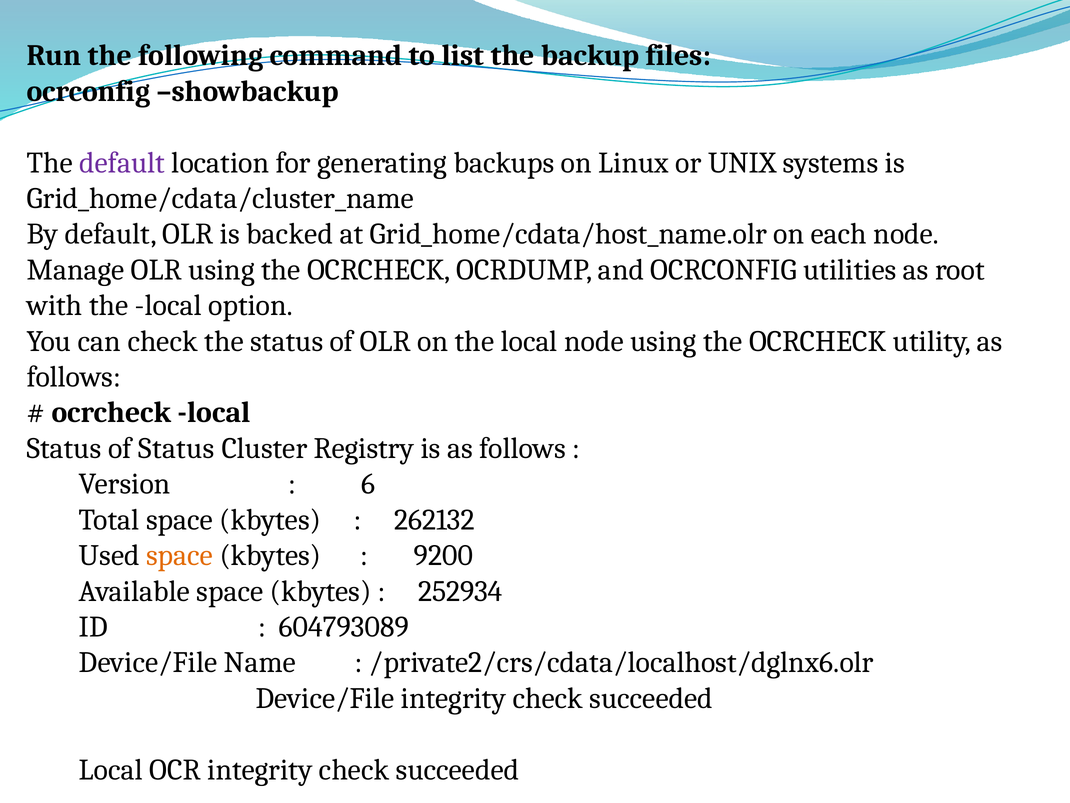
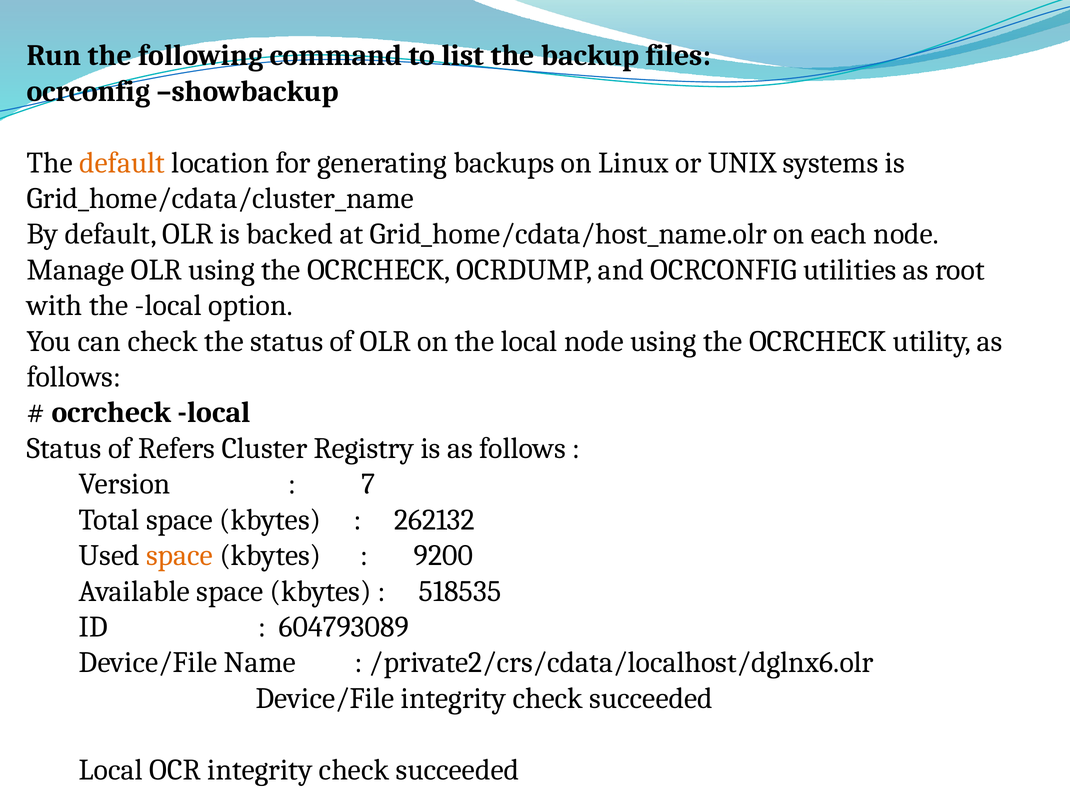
default colour: purple -> orange (122, 163)
of Status: Status -> Refers (177, 448)
6: 6 -> 7 (368, 484)
252934: 252934 -> 518535 (460, 591)
